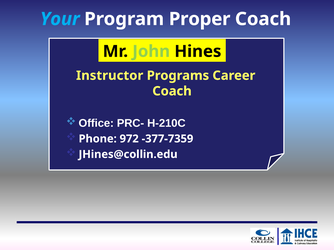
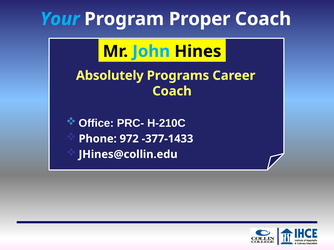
John colour: light green -> light blue (151, 51)
Instructor: Instructor -> Absolutely (110, 76)
-377-7359: -377-7359 -> -377-1433 (167, 139)
